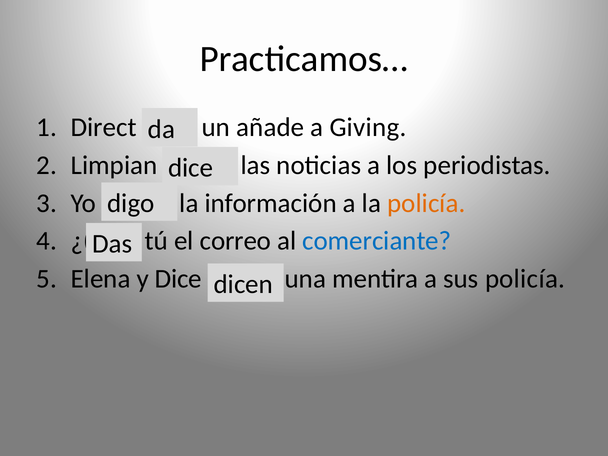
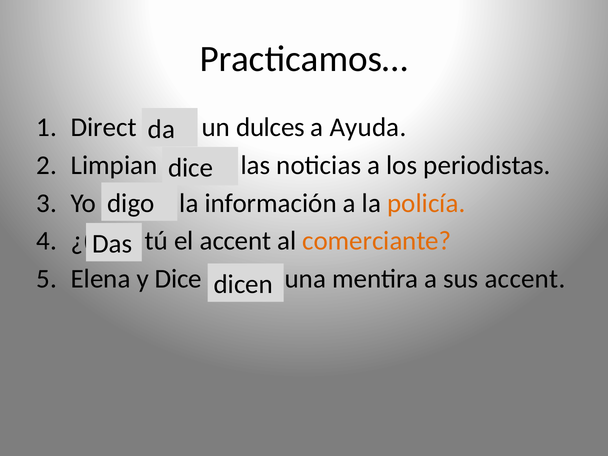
añade: añade -> dulces (270, 128)
Giving: Giving -> Ayuda (368, 128)
el correo: correo -> accent (236, 241)
comerciante colour: blue -> orange (377, 241)
sus policía: policía -> accent (525, 279)
